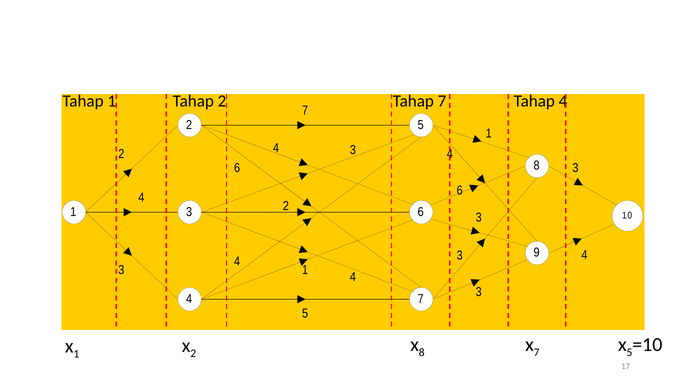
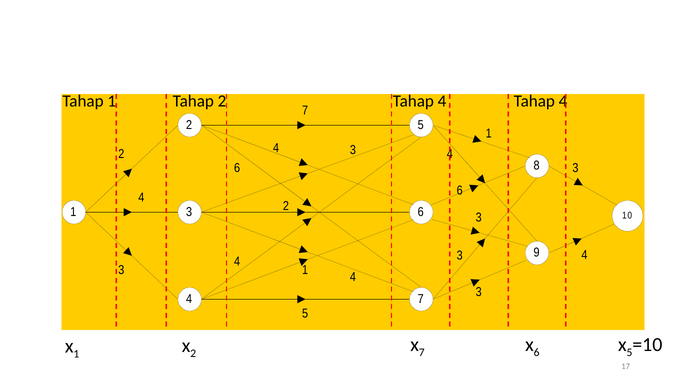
2 Tahap 7: 7 -> 4 (442, 101)
8: 8 -> 7 (422, 352)
7: 7 -> 6 (537, 352)
